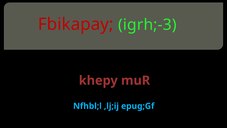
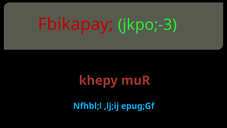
igrh;-3: igrh;-3 -> jkpo;-3 (147, 25)
